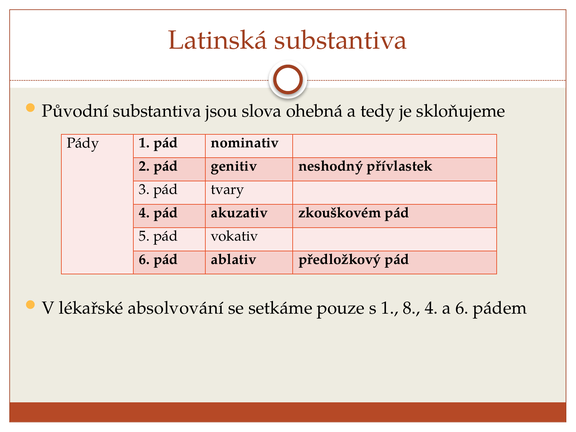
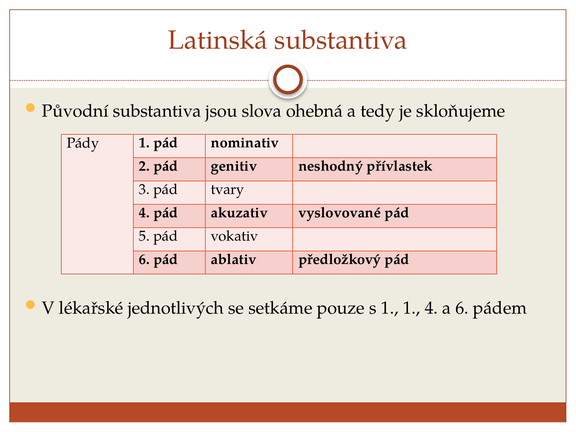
zkouškovém: zkouškovém -> vyslovované (340, 213)
absolvování: absolvování -> jednotlivých (176, 308)
1 8: 8 -> 1 (412, 308)
